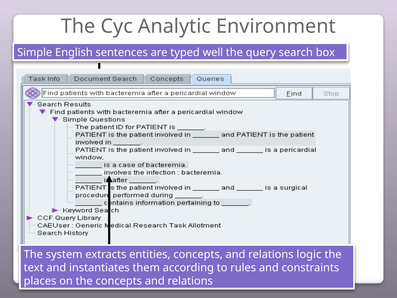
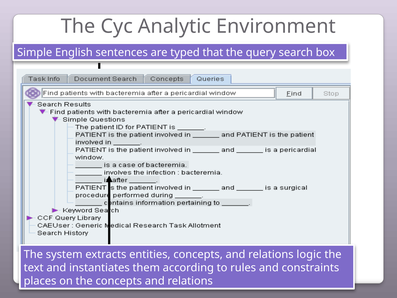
well: well -> that (213, 52)
